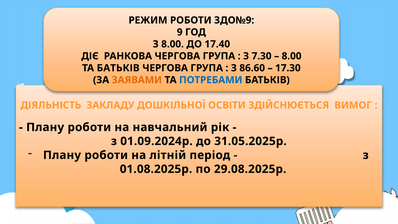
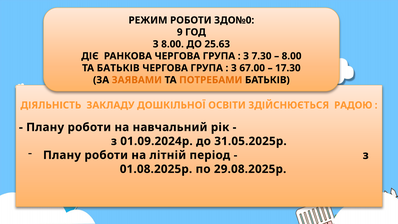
ЗДО№9: ЗДО№9 -> ЗДО№0 (234, 20)
17.40: 17.40 -> 25.63 (217, 44)
86.60: 86.60 -> 67.00 (252, 68)
ПОТРЕБАМИ colour: blue -> orange (211, 80)
ВИМОГ: ВИМОГ -> РАДОЮ (353, 105)
